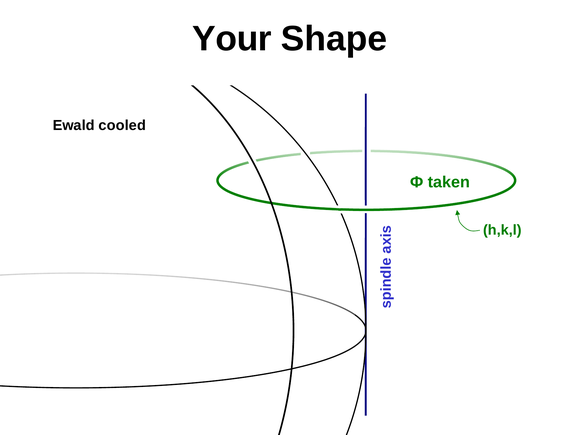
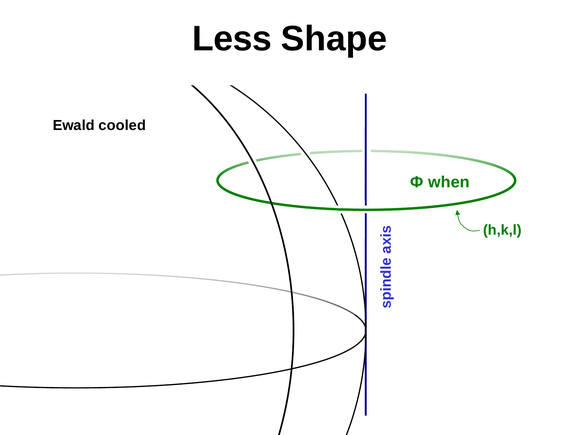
Your: Your -> Less (232, 39)
taken: taken -> when (449, 182)
